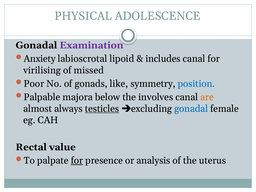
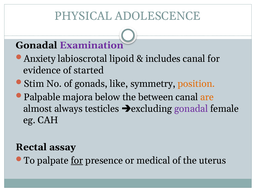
virilising: virilising -> evidence (42, 70)
missed: missed -> started (89, 70)
Poor: Poor -> Stim (34, 84)
position colour: blue -> orange (196, 84)
involves: involves -> between (156, 97)
testicles underline: present -> none (102, 109)
gonadal colour: blue -> purple (191, 109)
value: value -> assay (62, 147)
analysis: analysis -> medical (153, 161)
